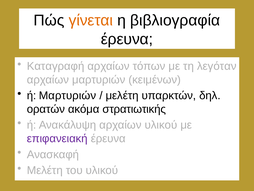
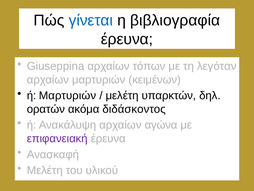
γίνεται colour: orange -> blue (91, 20)
Καταγραφή: Καταγραφή -> Giuseppina (56, 66)
στρατιωτικής: στρατιωτικής -> διδάσκοντος (134, 109)
αρχαίων υλικού: υλικού -> αγώνα (161, 125)
